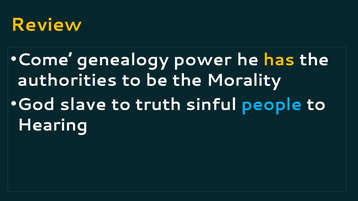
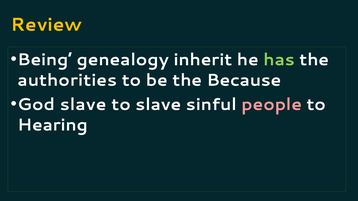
Come: Come -> Being (45, 60)
power: power -> inherit (203, 60)
has colour: yellow -> light green (279, 60)
Morality: Morality -> Because (244, 80)
to truth: truth -> slave (158, 105)
people colour: light blue -> pink (272, 105)
